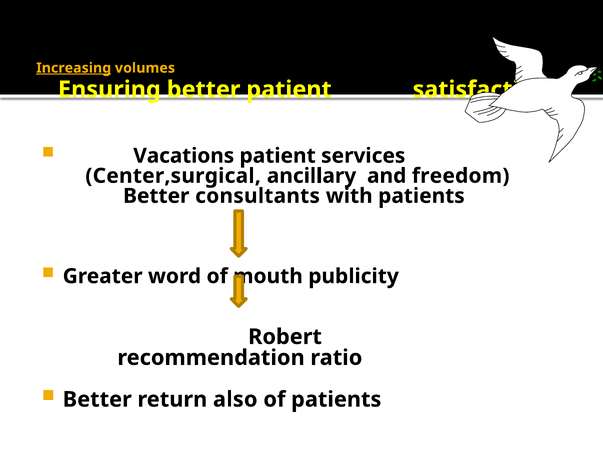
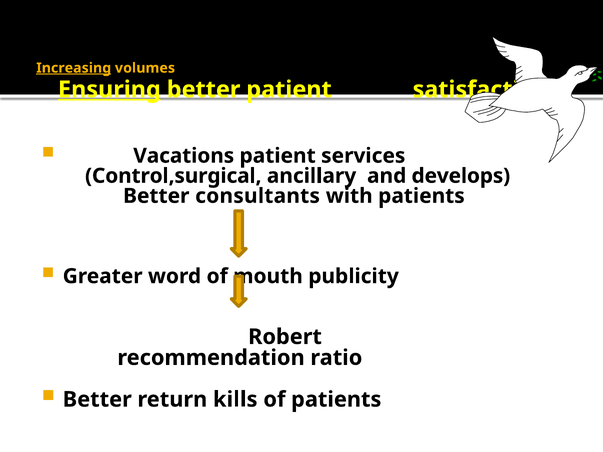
Ensuring underline: none -> present (109, 90)
Center,surgical: Center,surgical -> Control,surgical (173, 176)
freedom: freedom -> develops (461, 176)
also: also -> kills (235, 400)
